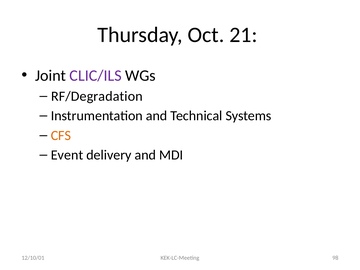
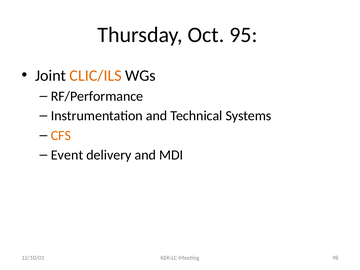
21: 21 -> 95 (243, 35)
CLIC/ILS colour: purple -> orange (96, 76)
RF/Degradation: RF/Degradation -> RF/Performance (97, 96)
